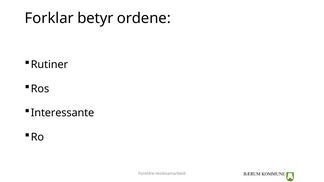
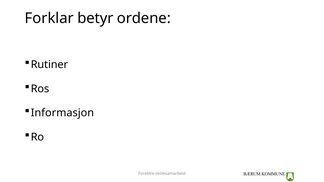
Interessante: Interessante -> Informasjon (62, 113)
